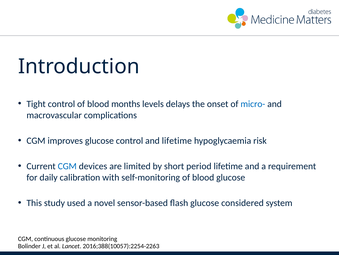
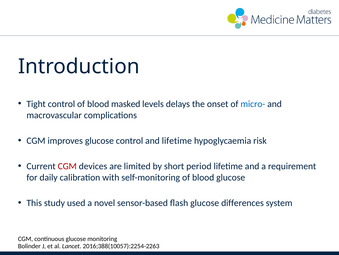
months: months -> masked (126, 104)
CGM colour: blue -> red (67, 166)
considered: considered -> differences (243, 202)
